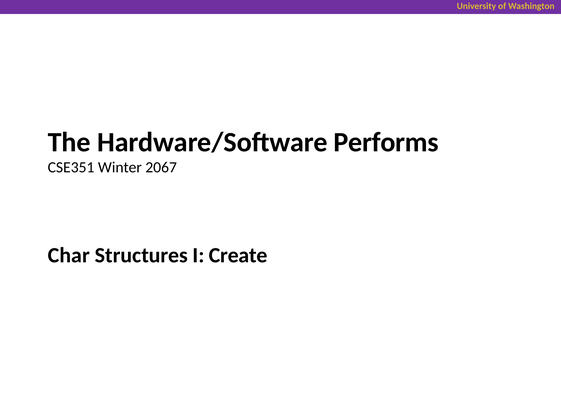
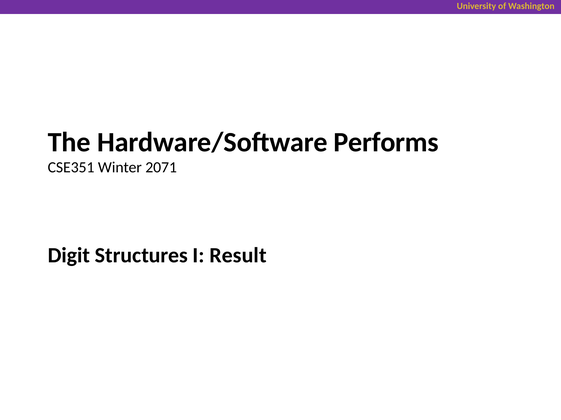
2067: 2067 -> 2071 (161, 168)
Char: Char -> Digit (69, 256)
Create: Create -> Result (238, 256)
